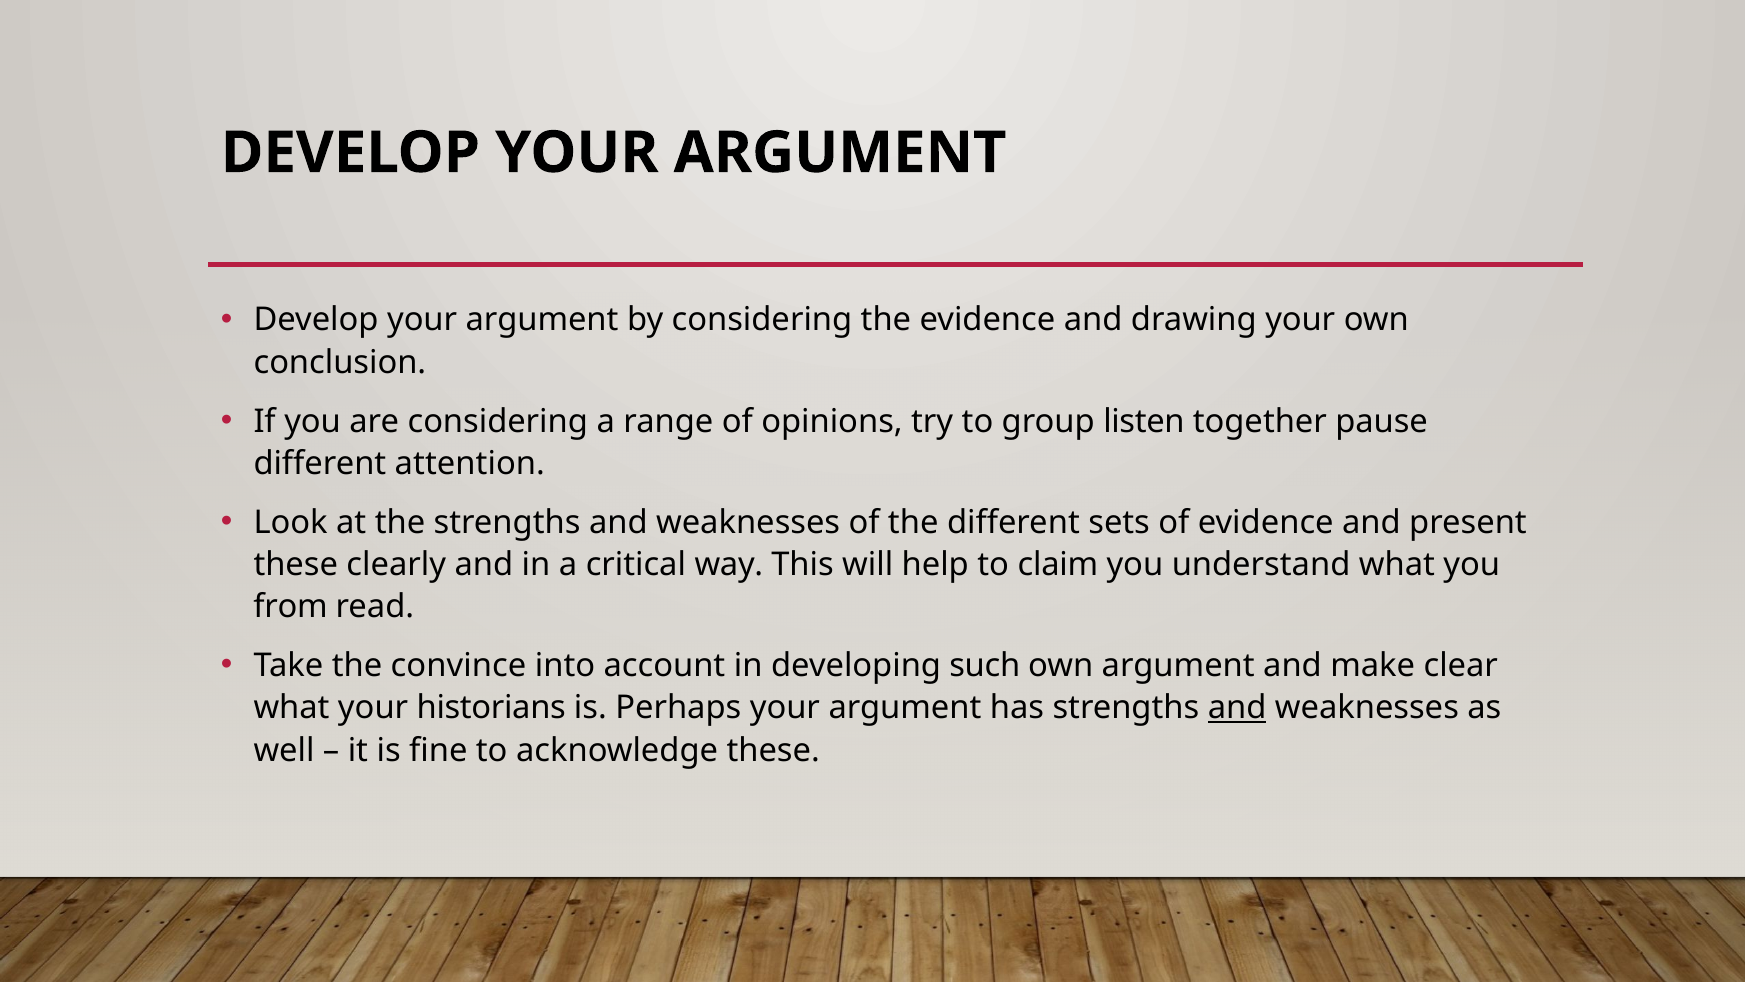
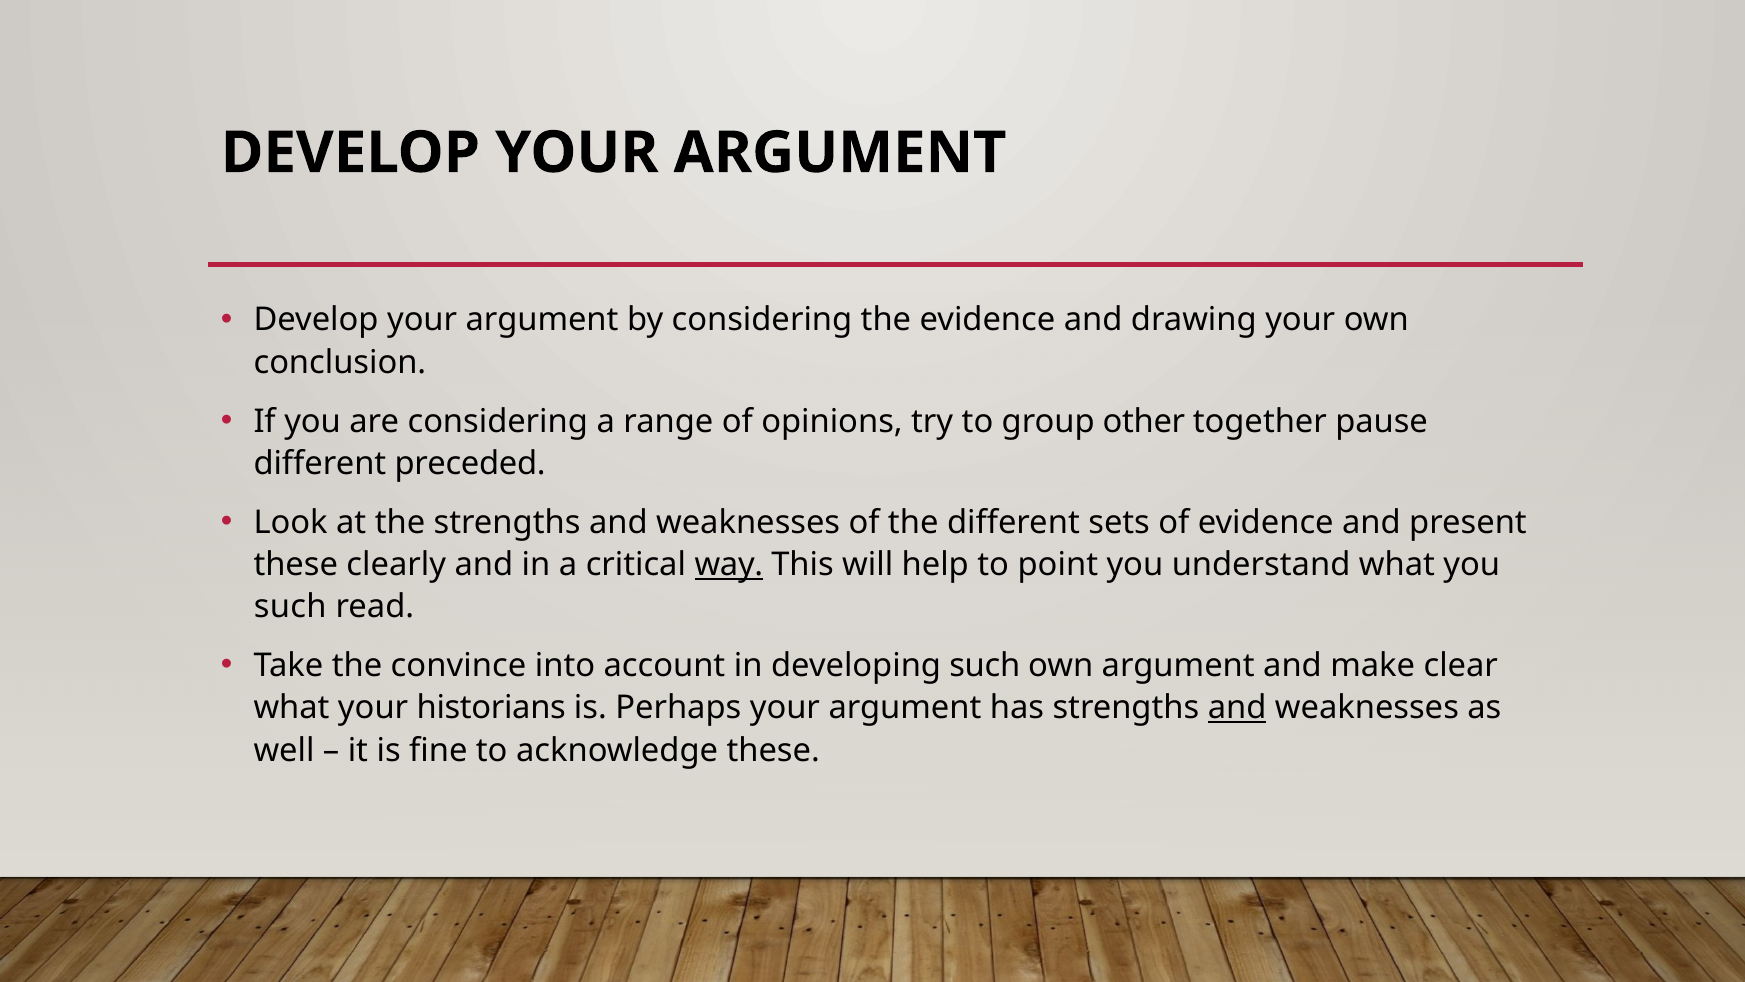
listen: listen -> other (1144, 421)
attention: attention -> preceded (470, 463)
way underline: none -> present (729, 564)
claim: claim -> point (1058, 564)
from: from -> such (290, 607)
